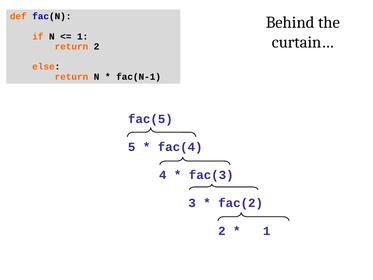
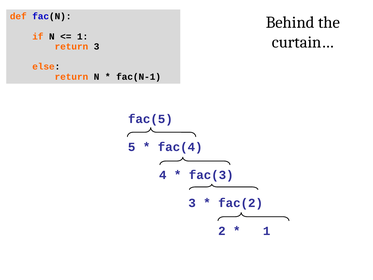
return 2: 2 -> 3 (97, 46)
